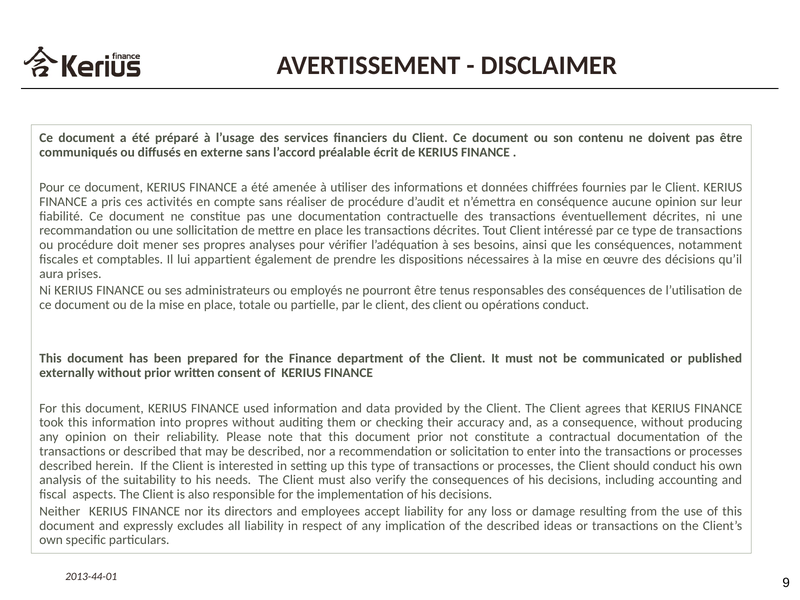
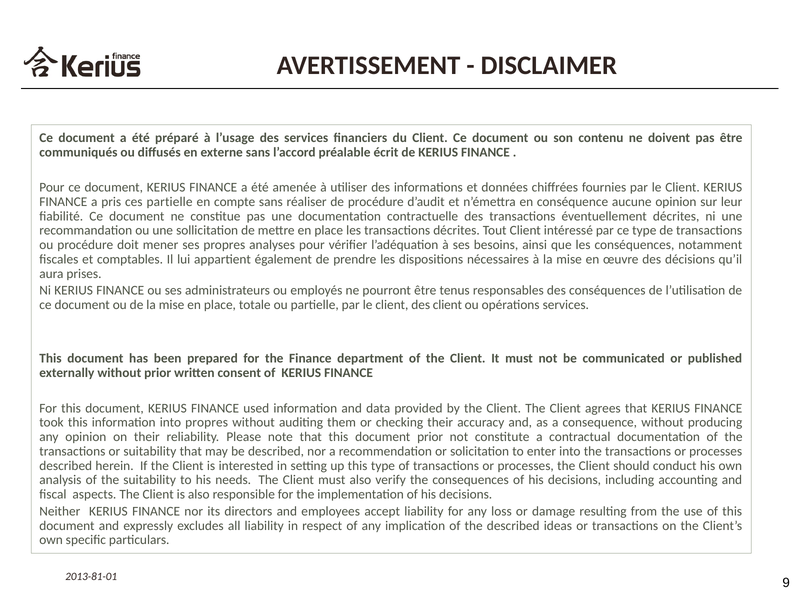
ces activités: activités -> partielle (170, 202)
opérations conduct: conduct -> services (566, 305)
or described: described -> suitability (150, 451)
2013-44-01: 2013-44-01 -> 2013-81-01 (91, 576)
